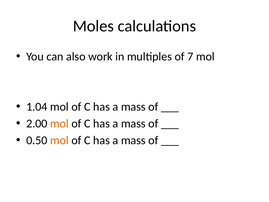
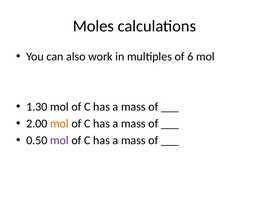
7: 7 -> 6 (190, 56)
1.04: 1.04 -> 1.30 (37, 107)
mol colour: orange -> purple (59, 140)
